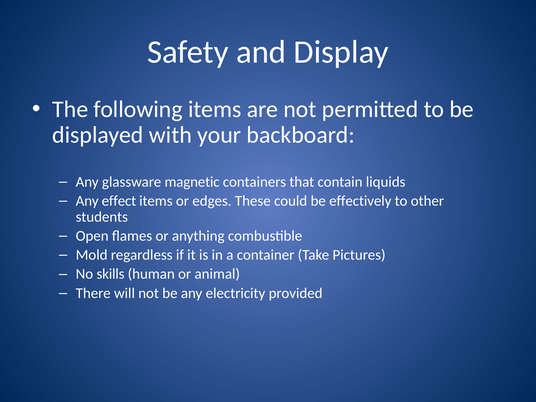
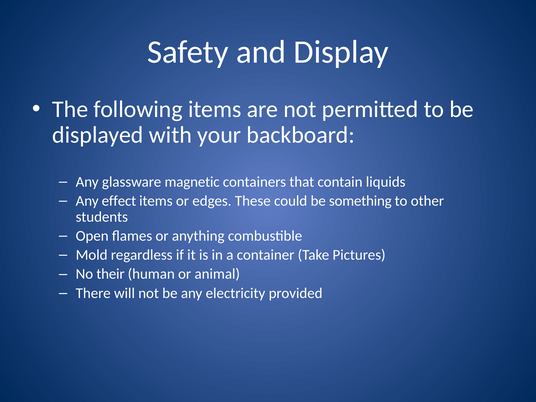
effectively: effectively -> something (360, 201)
skills: skills -> their (111, 274)
